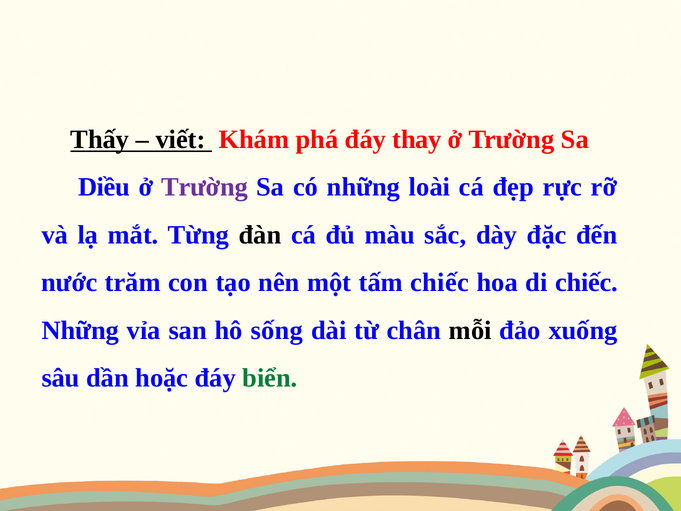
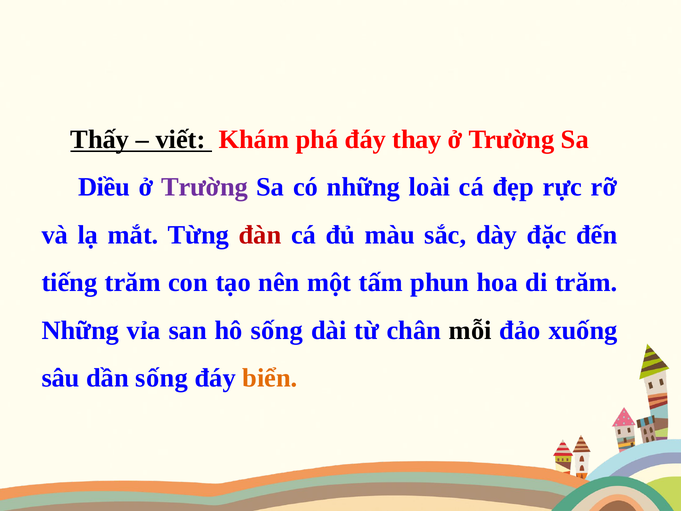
đàn colour: black -> red (260, 235)
nước: nước -> tiếng (69, 282)
tấm chiếc: chiếc -> phun (440, 282)
di chiếc: chiếc -> trăm (586, 282)
dần hoặc: hoặc -> sống (162, 378)
biển colour: green -> orange (270, 378)
